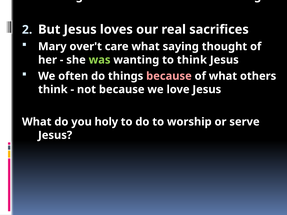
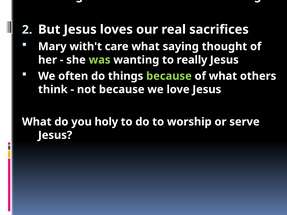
over't: over't -> with't (86, 47)
to think: think -> really (192, 60)
because colour: pink -> light green (169, 76)
